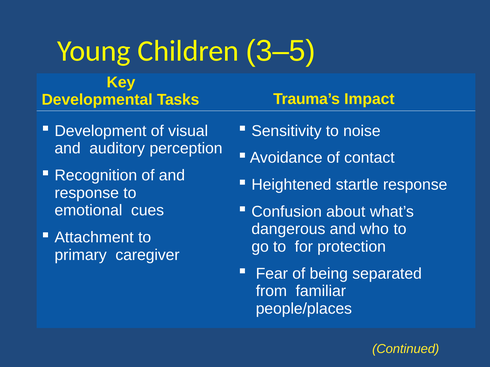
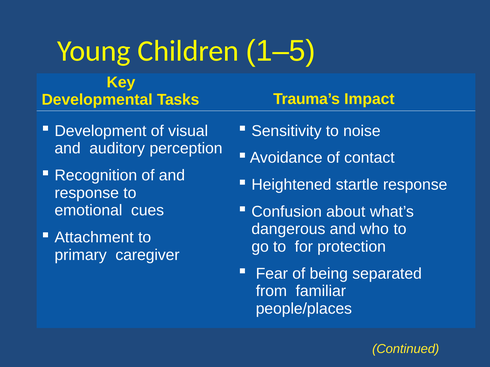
3–5: 3–5 -> 1–5 (281, 51)
